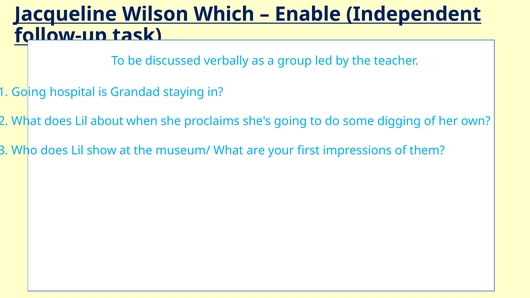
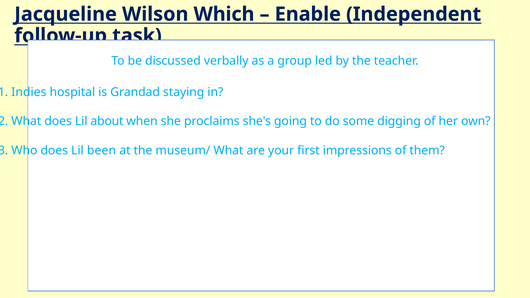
Going: Going -> Indies (29, 92)
show: show -> been (101, 150)
